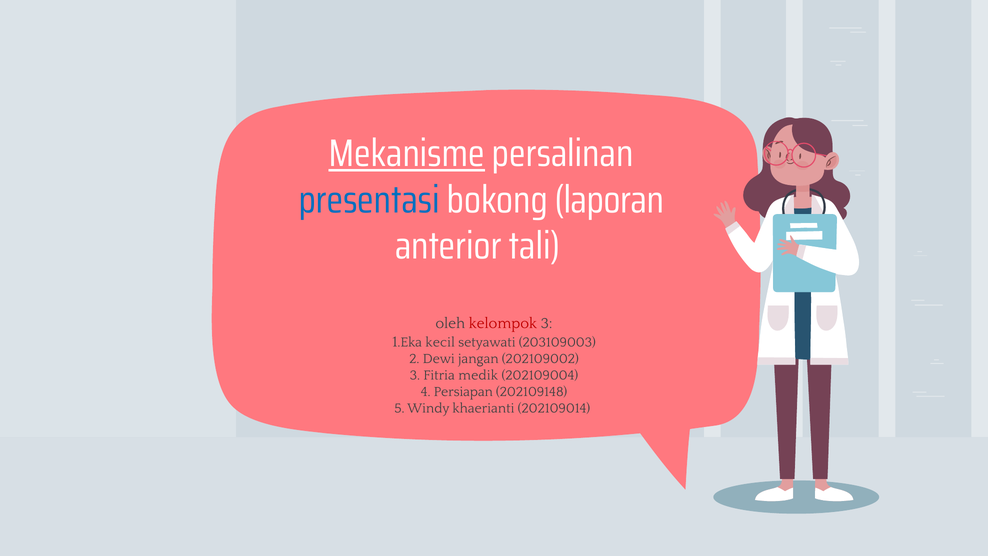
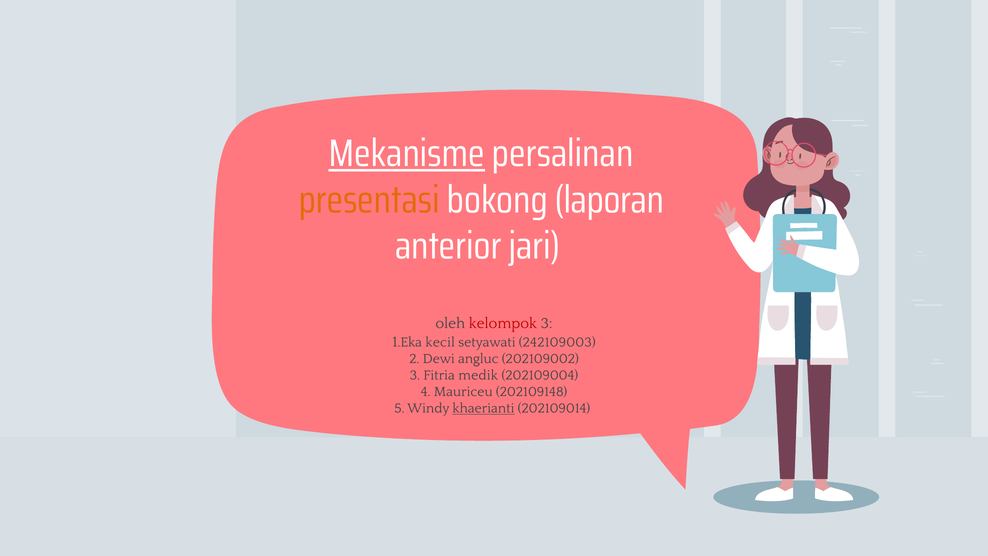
presentasi colour: blue -> orange (369, 200)
tali: tali -> jari (534, 246)
203109003: 203109003 -> 242109003 (557, 342)
jangan: jangan -> angluc (478, 359)
Persiapan: Persiapan -> Mauriceu (463, 392)
khaerianti underline: none -> present (483, 408)
